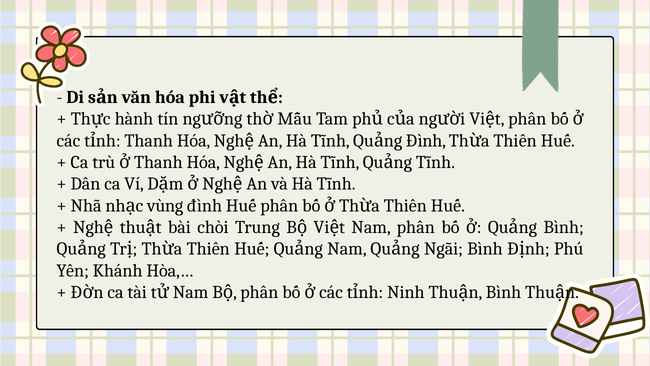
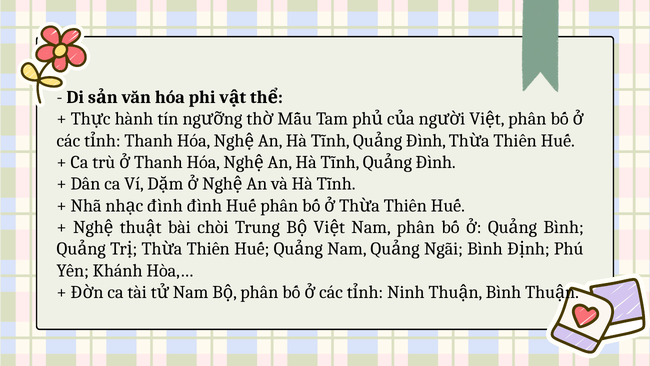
Tĩnh: Tĩnh -> Đình (436, 162)
vùng: vùng -> đình (165, 205)
